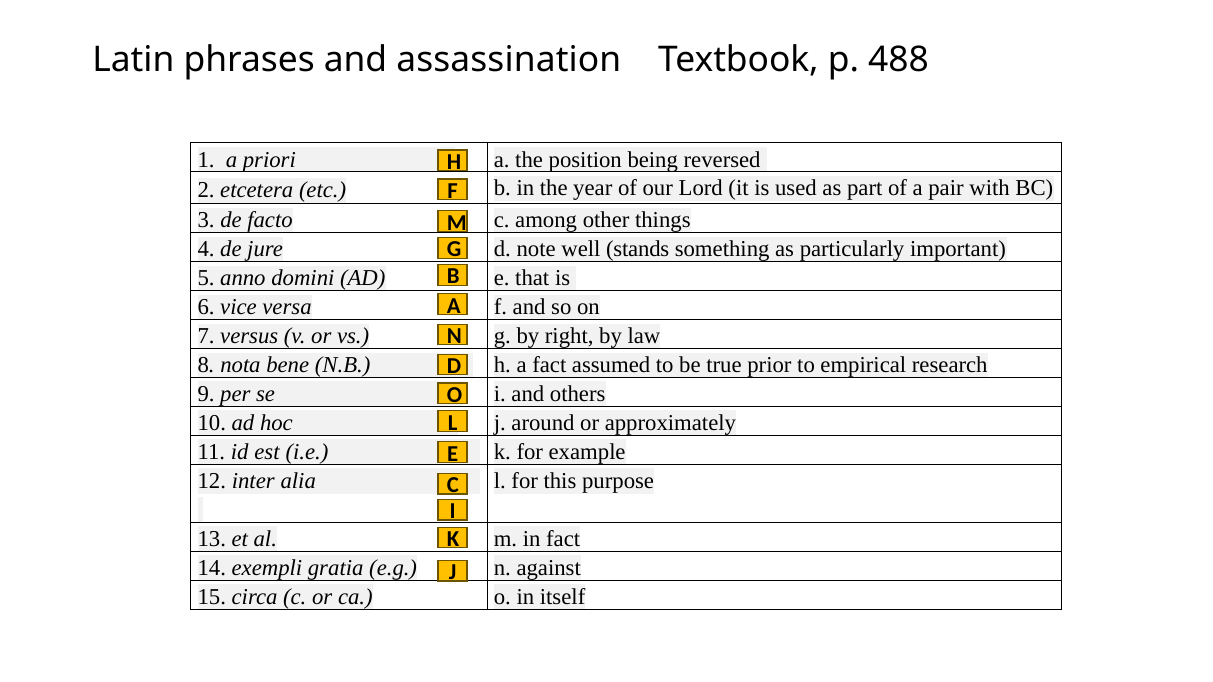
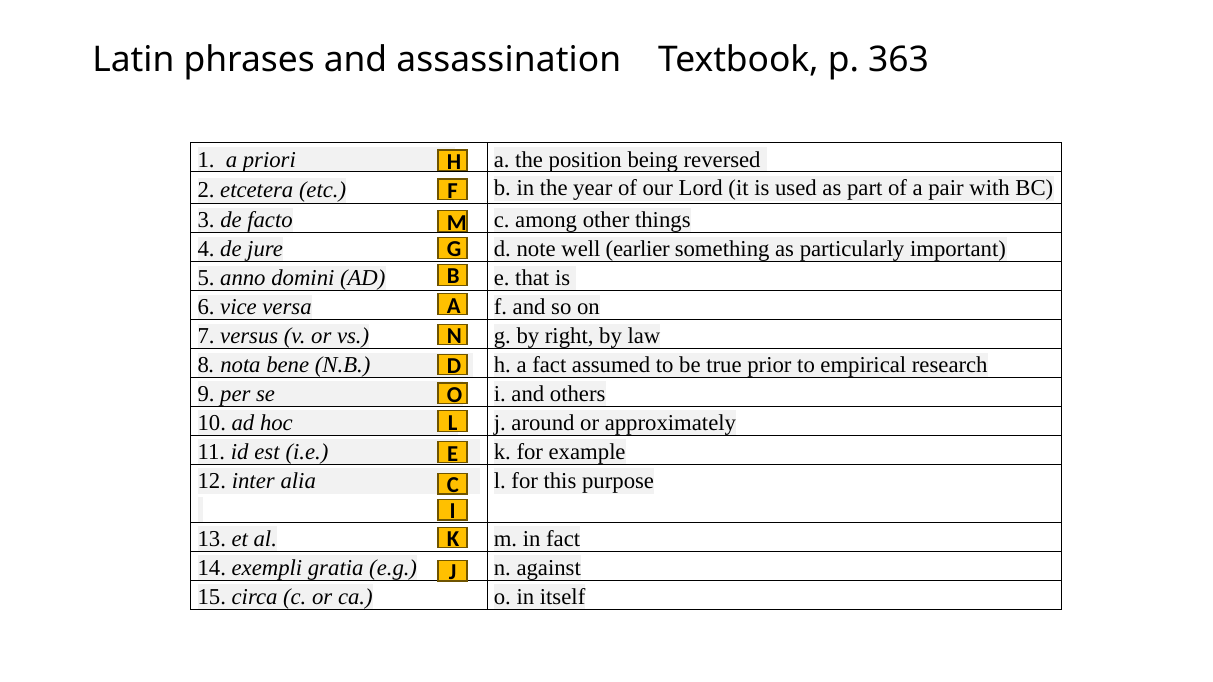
488: 488 -> 363 (899, 60)
stands: stands -> earlier (638, 249)
